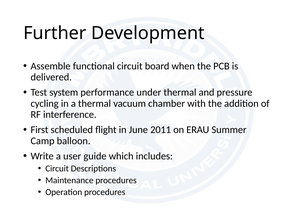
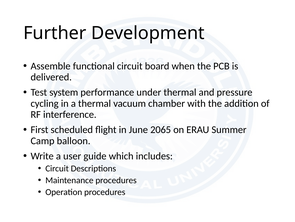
2011: 2011 -> 2065 (161, 129)
